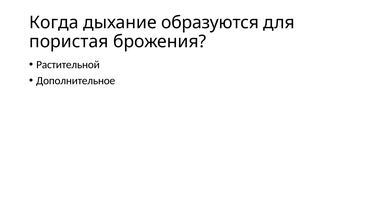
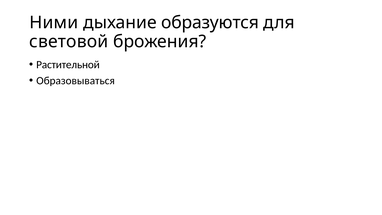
Когда: Когда -> Ними (54, 23)
пористая: пористая -> световой (69, 42)
Дополнительное: Дополнительное -> Образовываться (76, 81)
